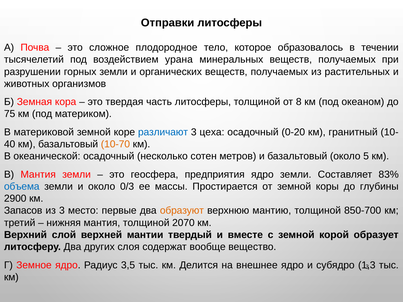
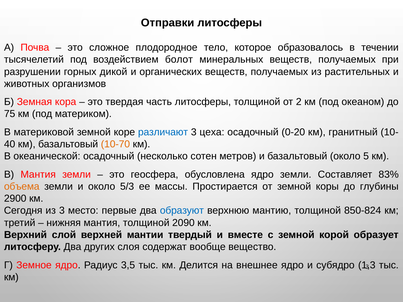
урана: урана -> болот (179, 60)
горных земли: земли -> дикой (113, 72)
8: 8 -> 2 (299, 102)
предприятия: предприятия -> обусловлена (215, 175)
объема colour: blue -> orange (22, 187)
0/3: 0/3 -> 5/3 (127, 187)
Запасов: Запасов -> Сегодня (23, 211)
образуют colour: orange -> blue (182, 211)
850-700: 850-700 -> 850-824 (363, 211)
2070: 2070 -> 2090 (183, 223)
